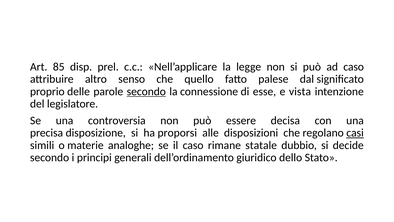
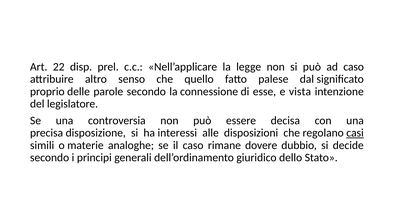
85: 85 -> 22 (59, 67)
secondo underline: present -> none (146, 91)
proporsi: proporsi -> interessi (177, 133)
statale: statale -> dovere (261, 145)
